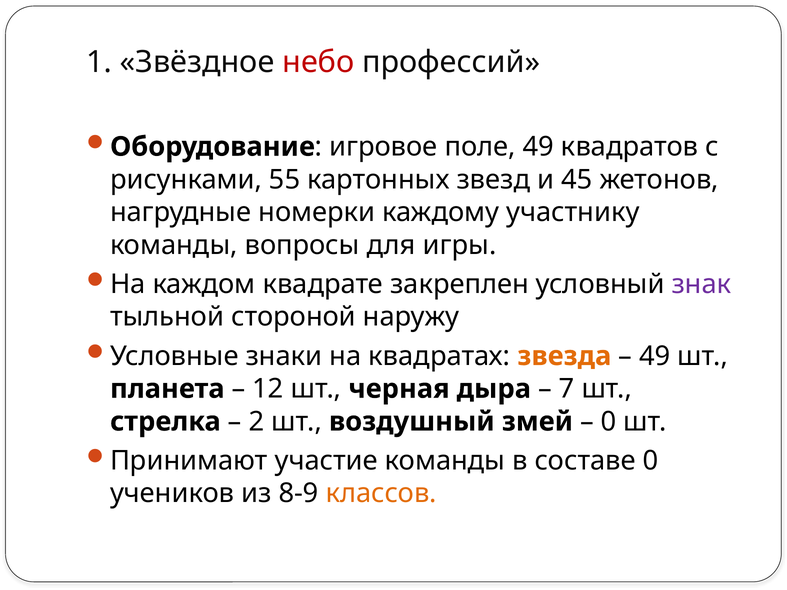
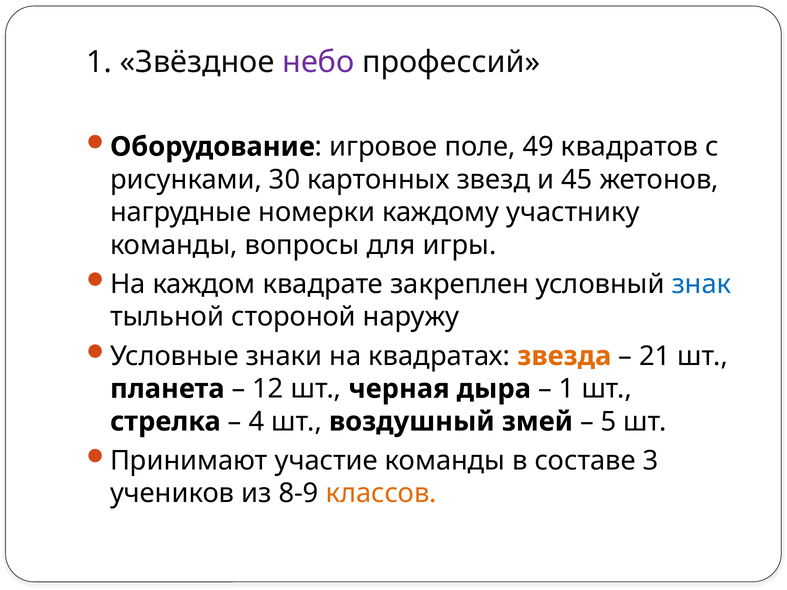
небо colour: red -> purple (318, 62)
55: 55 -> 30 (285, 180)
знак colour: purple -> blue (701, 284)
49: 49 -> 21 (655, 356)
7: 7 -> 1 (567, 389)
2: 2 -> 4 (256, 422)
0: 0 -> 5 (609, 422)
составе 0: 0 -> 3 (651, 461)
